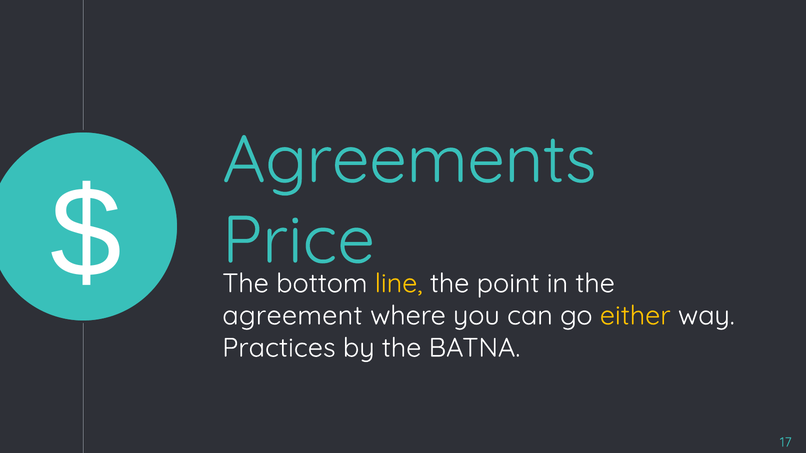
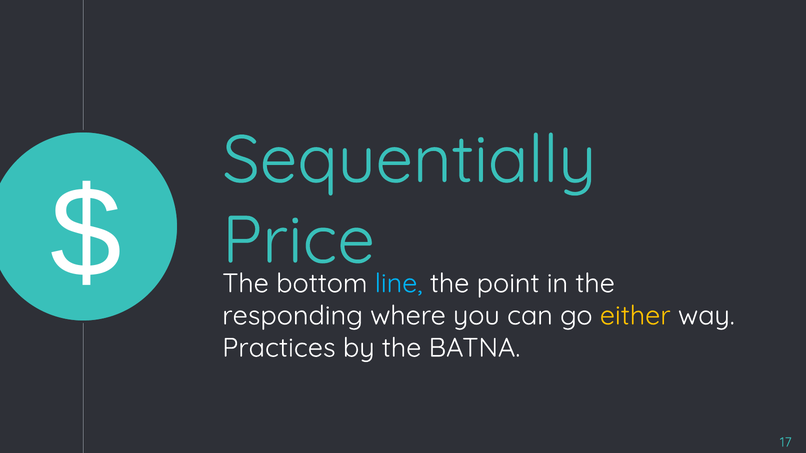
Agreements: Agreements -> Sequentially (409, 160)
line colour: yellow -> light blue (399, 284)
agreement: agreement -> responding (293, 316)
